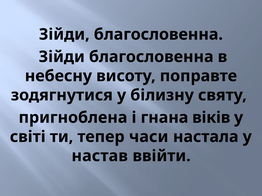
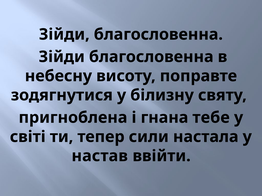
віків: віків -> тебе (211, 118)
часи: часи -> сили (149, 137)
